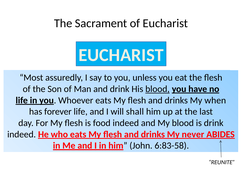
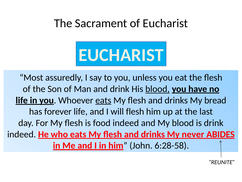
eats underline: none -> present (103, 100)
when: when -> bread (215, 100)
will shall: shall -> flesh (135, 111)
6:83-58: 6:83-58 -> 6:28-58 (172, 145)
